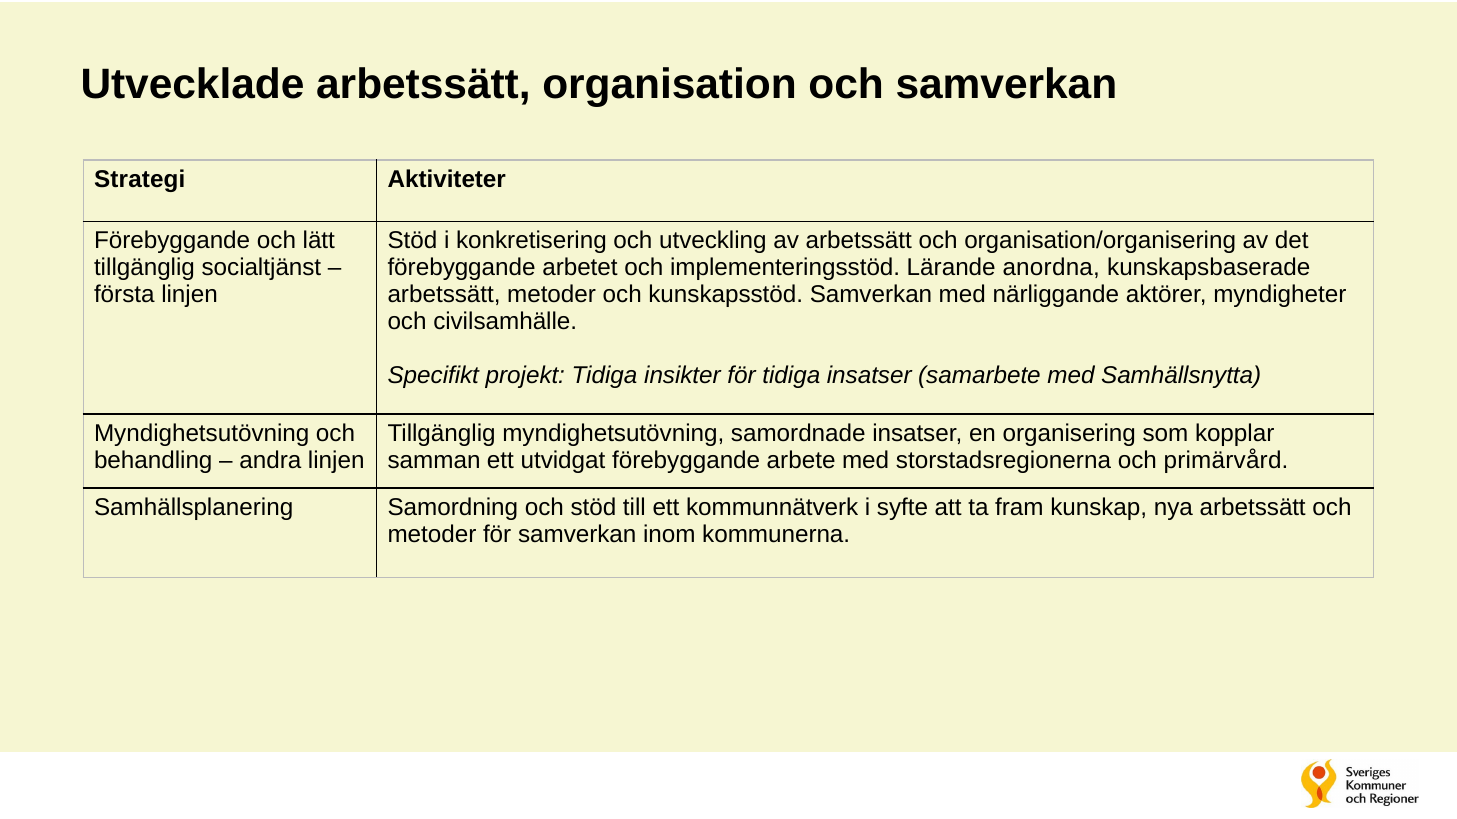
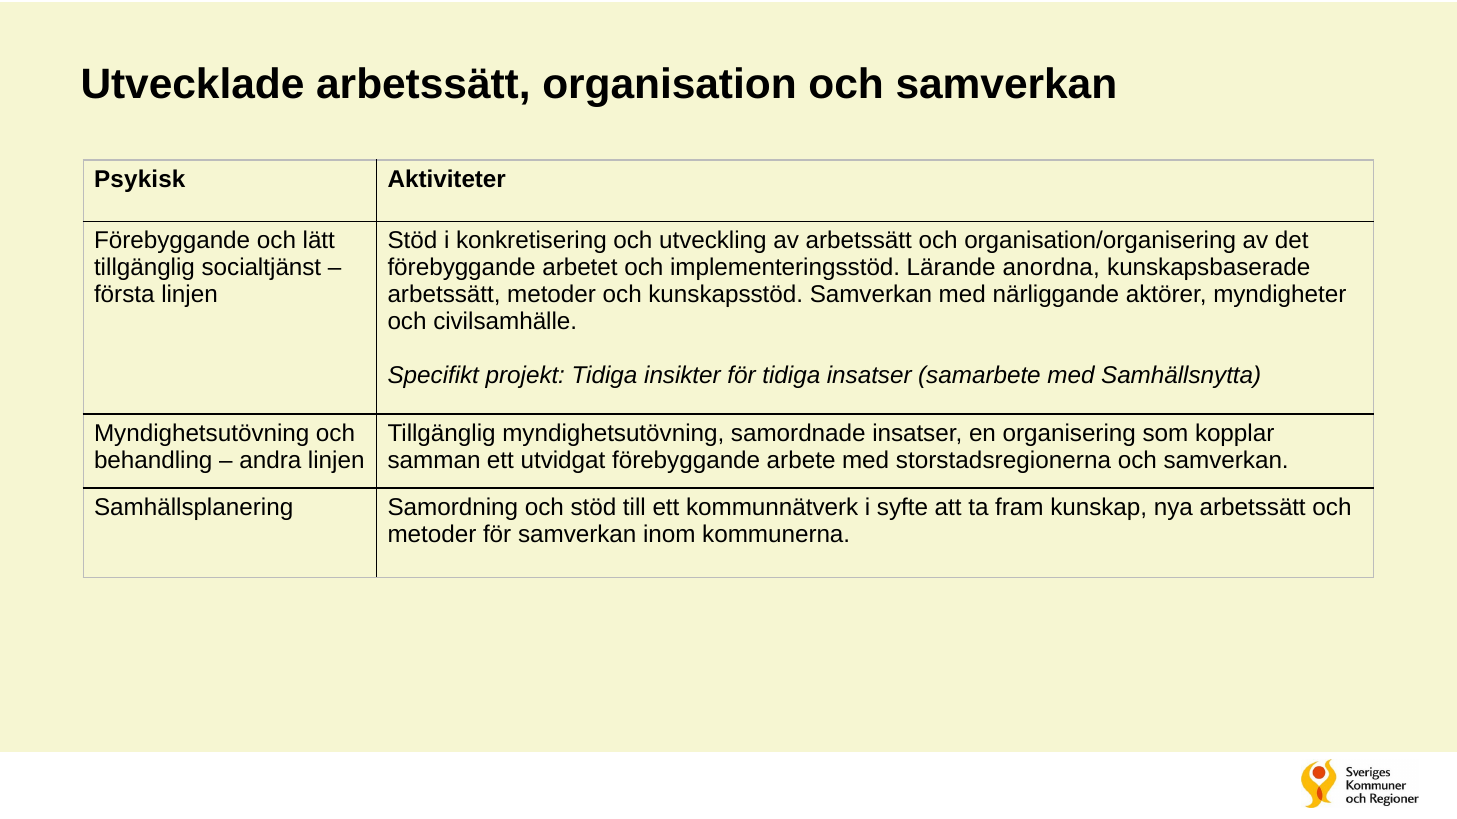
Strategi: Strategi -> Psykisk (140, 179)
primärvård: primärvård -> samverkan (1226, 461)
